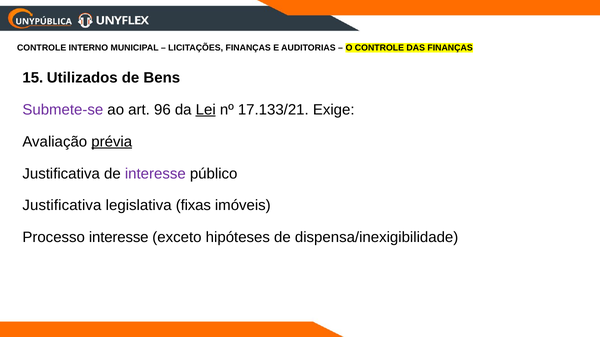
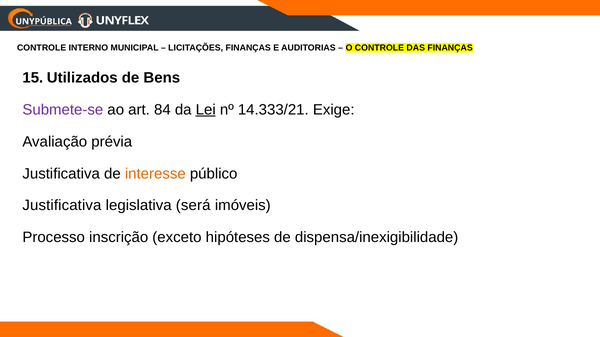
96: 96 -> 84 (162, 110)
17.133/21: 17.133/21 -> 14.333/21 (273, 110)
prévia underline: present -> none (112, 142)
interesse colour: purple -> orange (155, 174)
fixas: fixas -> será (193, 206)
Processo interesse: interesse -> inscrição (119, 238)
